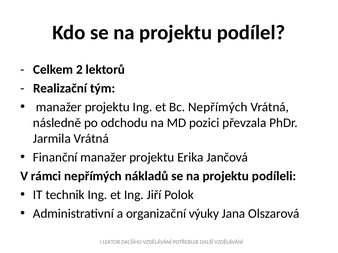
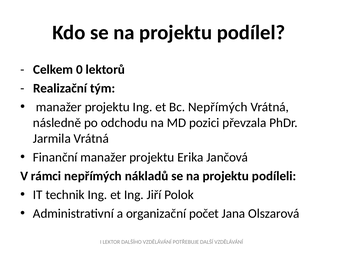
2: 2 -> 0 (79, 70)
výuky: výuky -> počet (204, 214)
